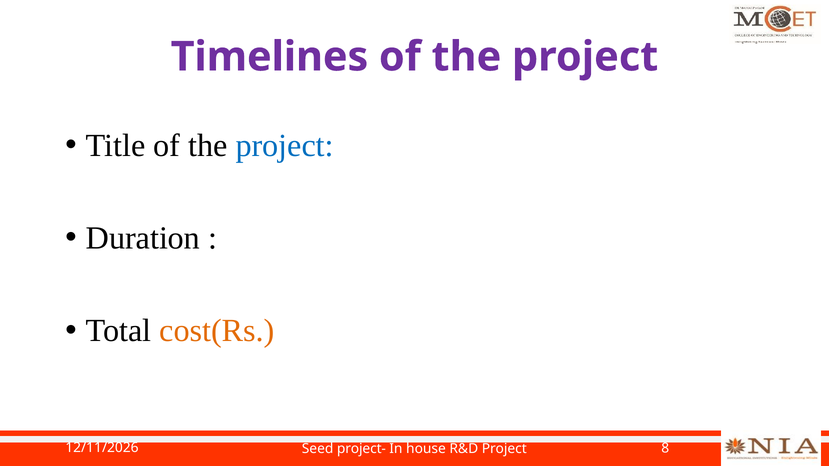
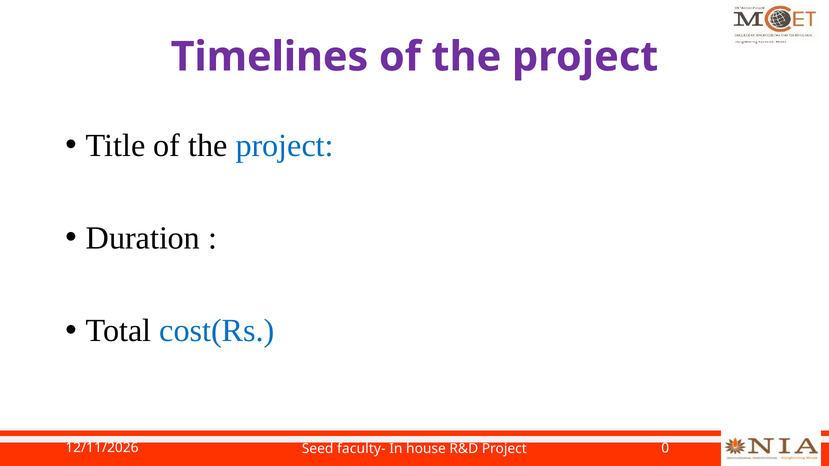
cost(Rs colour: orange -> blue (217, 331)
project-: project- -> faculty- (361, 449)
8: 8 -> 0 (665, 448)
